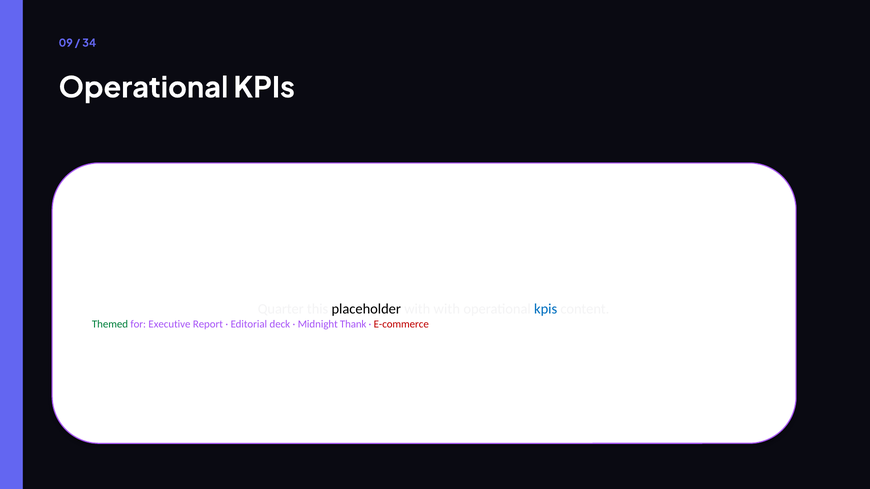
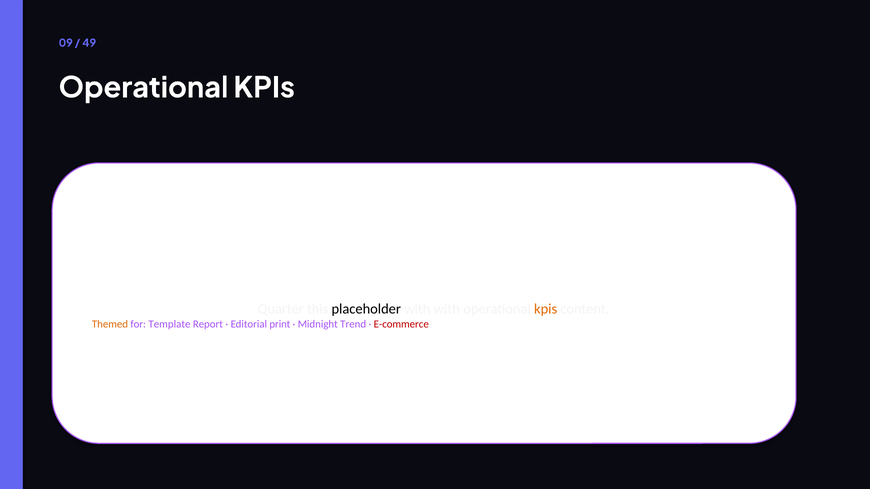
34: 34 -> 49 (89, 43)
kpis colour: blue -> orange (546, 309)
Themed colour: green -> orange (110, 324)
Executive: Executive -> Template (169, 324)
deck: deck -> print (280, 324)
Thank: Thank -> Trend (353, 324)
